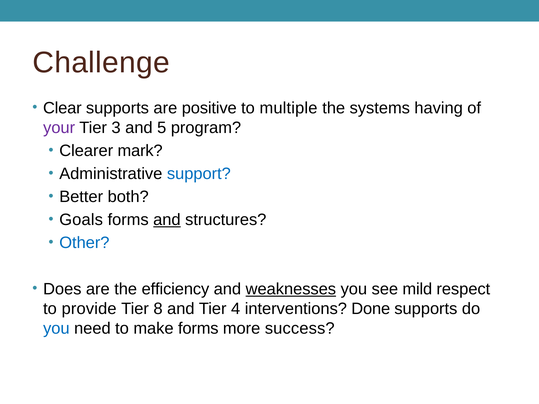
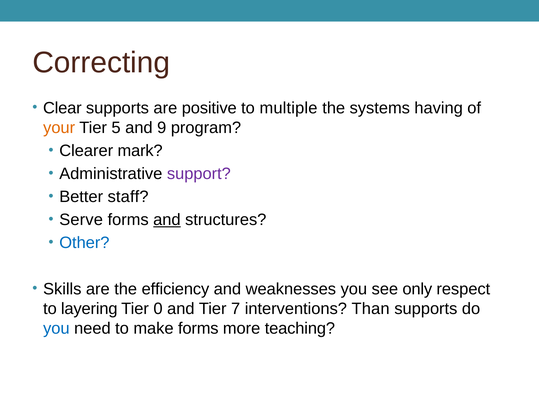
Challenge: Challenge -> Correcting (101, 63)
your colour: purple -> orange (59, 128)
3: 3 -> 5 (116, 128)
5: 5 -> 9 (162, 128)
support colour: blue -> purple (199, 174)
both: both -> staff (128, 197)
Goals: Goals -> Serve (81, 220)
Does: Does -> Skills (62, 289)
weaknesses underline: present -> none (291, 289)
mild: mild -> only (417, 289)
provide: provide -> layering (89, 309)
8: 8 -> 0 (158, 309)
4: 4 -> 7 (236, 309)
Done: Done -> Than (371, 309)
success: success -> teaching (300, 329)
